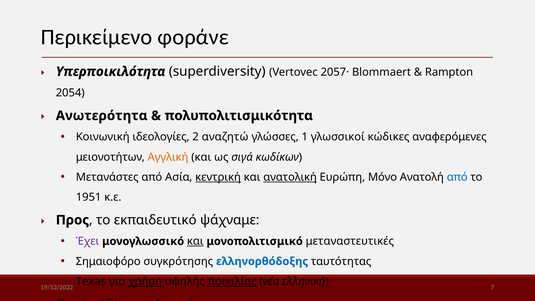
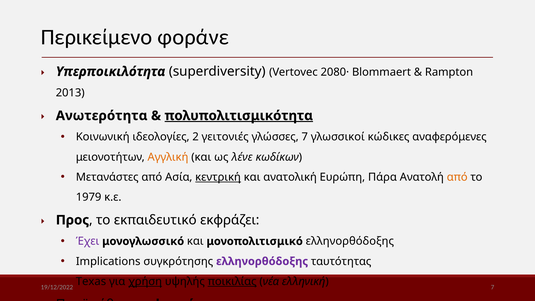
2057·: 2057· -> 2080· (335, 72)
2054: 2054 -> 2013 (70, 93)
πολυπολιτισμικότητα underline: none -> present (239, 116)
αναζητώ: αναζητώ -> γειτονιές (225, 137)
γλώσσες 1: 1 -> 7 (305, 137)
σιγά: σιγά -> λένε (242, 157)
ανατολική underline: present -> none (290, 177)
Μόνο: Μόνο -> Πάρα (382, 177)
από colour: blue -> orange (457, 177)
1951: 1951 -> 1979 (89, 197)
ψάχναμε: ψάχναμε -> εκφράζει (230, 220)
και underline: present -> none (195, 241)
μονοπολιτισμικό μεταναστευτικές: μεταναστευτικές -> ελληνορθόδοξης (350, 241)
Σημαιοφόρο: Σημαιοφόρο -> Implications (108, 261)
ελληνορθόδοξης colour: blue -> purple (262, 261)
